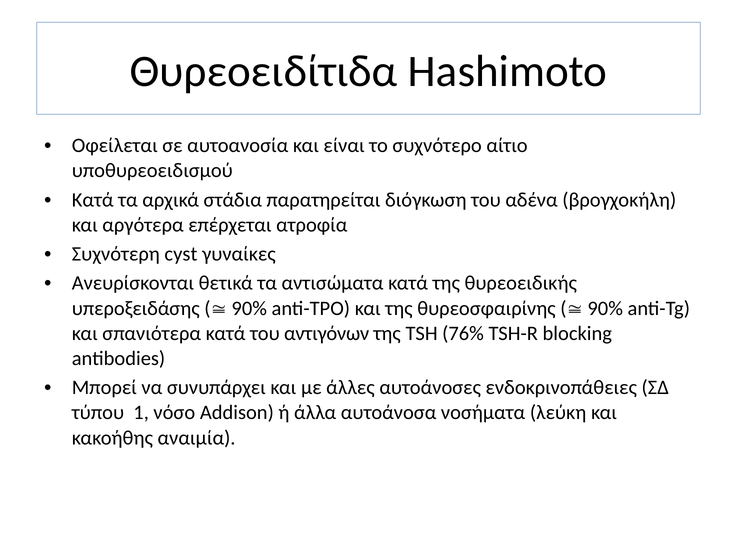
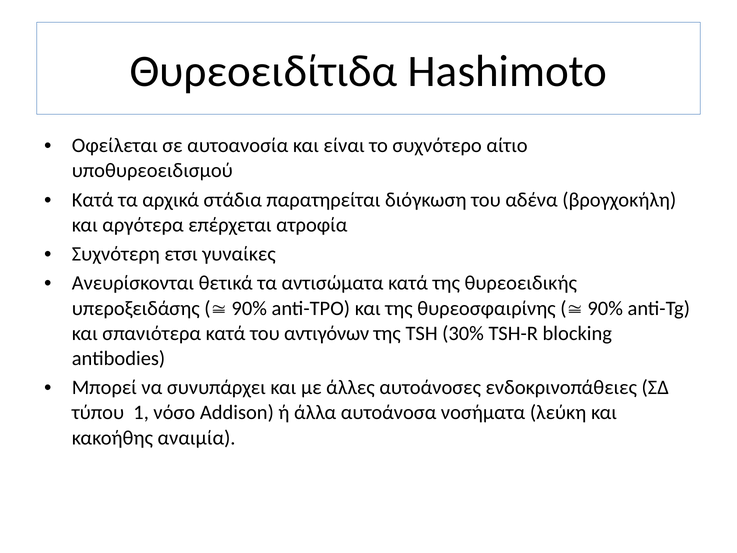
cyst: cyst -> ετσι (181, 254)
76%: 76% -> 30% (463, 333)
